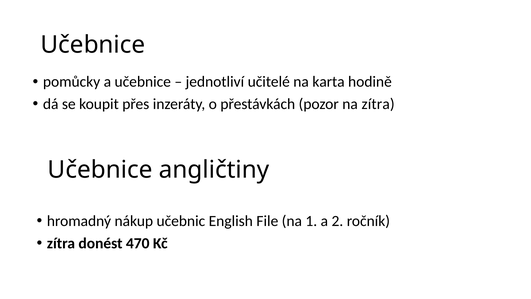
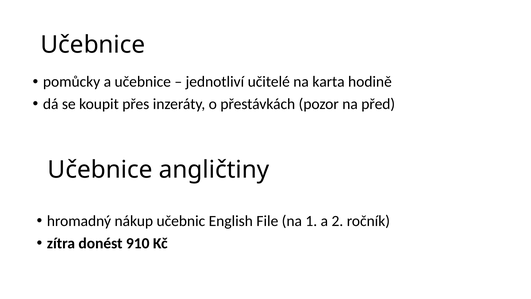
na zítra: zítra -> před (378, 104)
470: 470 -> 910 (138, 243)
